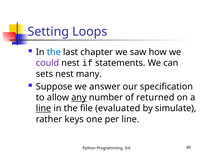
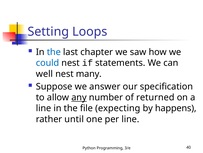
could colour: purple -> blue (48, 63)
sets: sets -> well (44, 74)
line underline: present -> none (44, 108)
evaluated: evaluated -> expecting (118, 108)
simulate: simulate -> happens (176, 108)
keys: keys -> until (74, 119)
